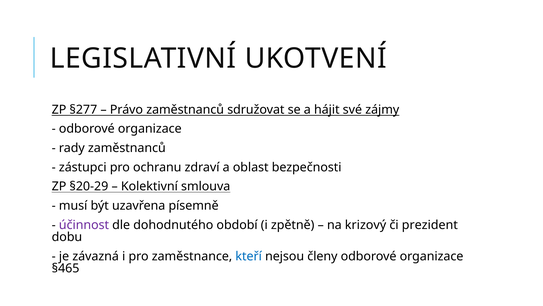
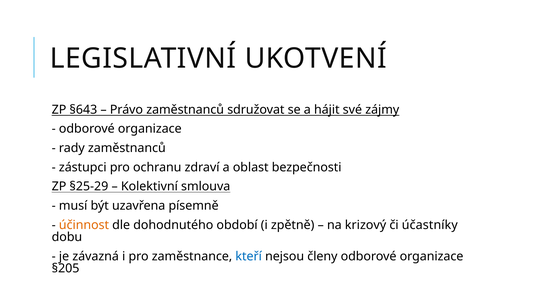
§277: §277 -> §643 (83, 109)
§20-29: §20-29 -> §25-29 (89, 186)
účinnost colour: purple -> orange (84, 225)
prezident: prezident -> účastníky (430, 225)
§465: §465 -> §205 (66, 268)
